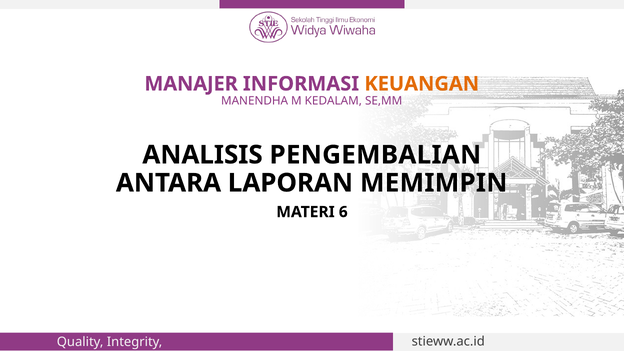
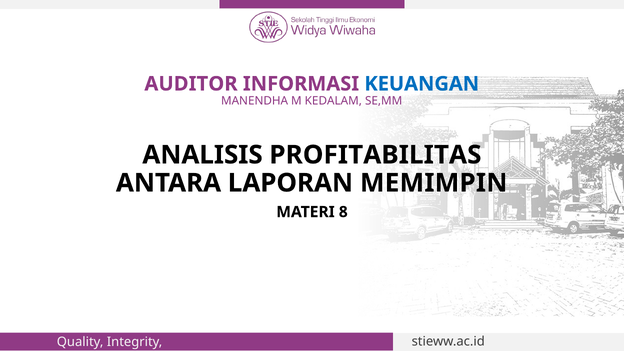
MANAJER: MANAJER -> AUDITOR (191, 84)
KEUANGAN colour: orange -> blue (422, 84)
PENGEMBALIAN: PENGEMBALIAN -> PROFITABILITAS (375, 155)
6: 6 -> 8 (343, 212)
